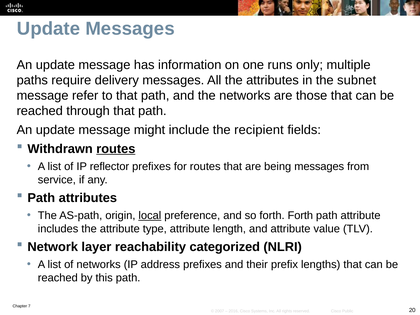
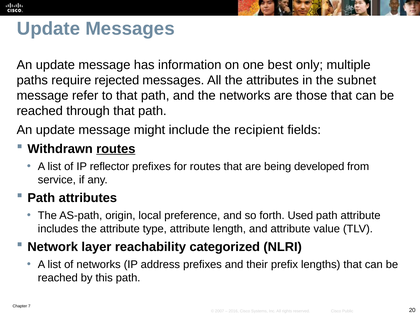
runs: runs -> best (280, 65)
delivery: delivery -> rejected (117, 80)
being messages: messages -> developed (319, 167)
local underline: present -> none (150, 216)
forth Forth: Forth -> Used (300, 216)
